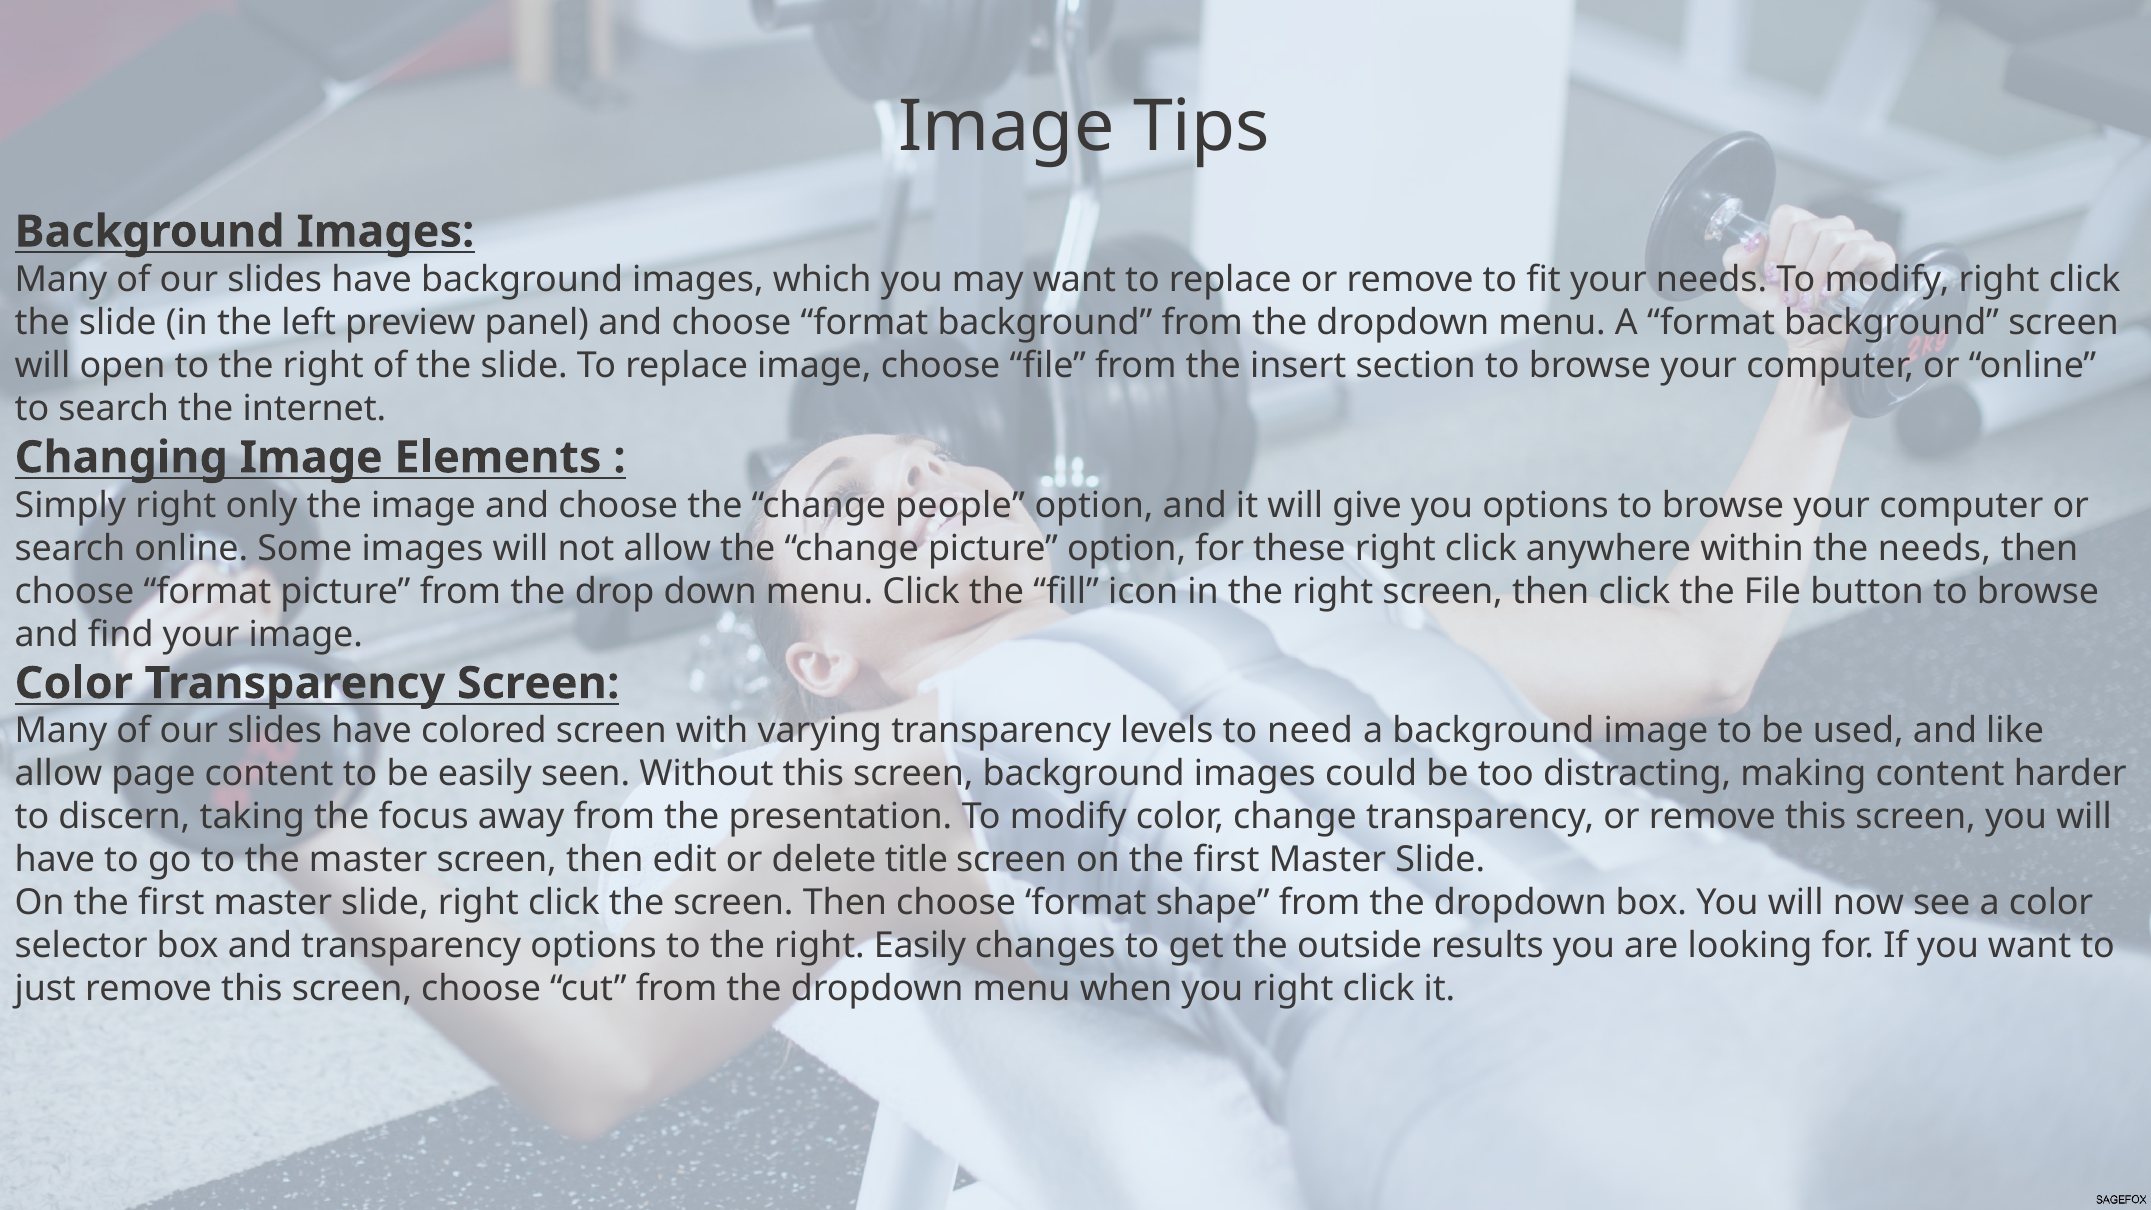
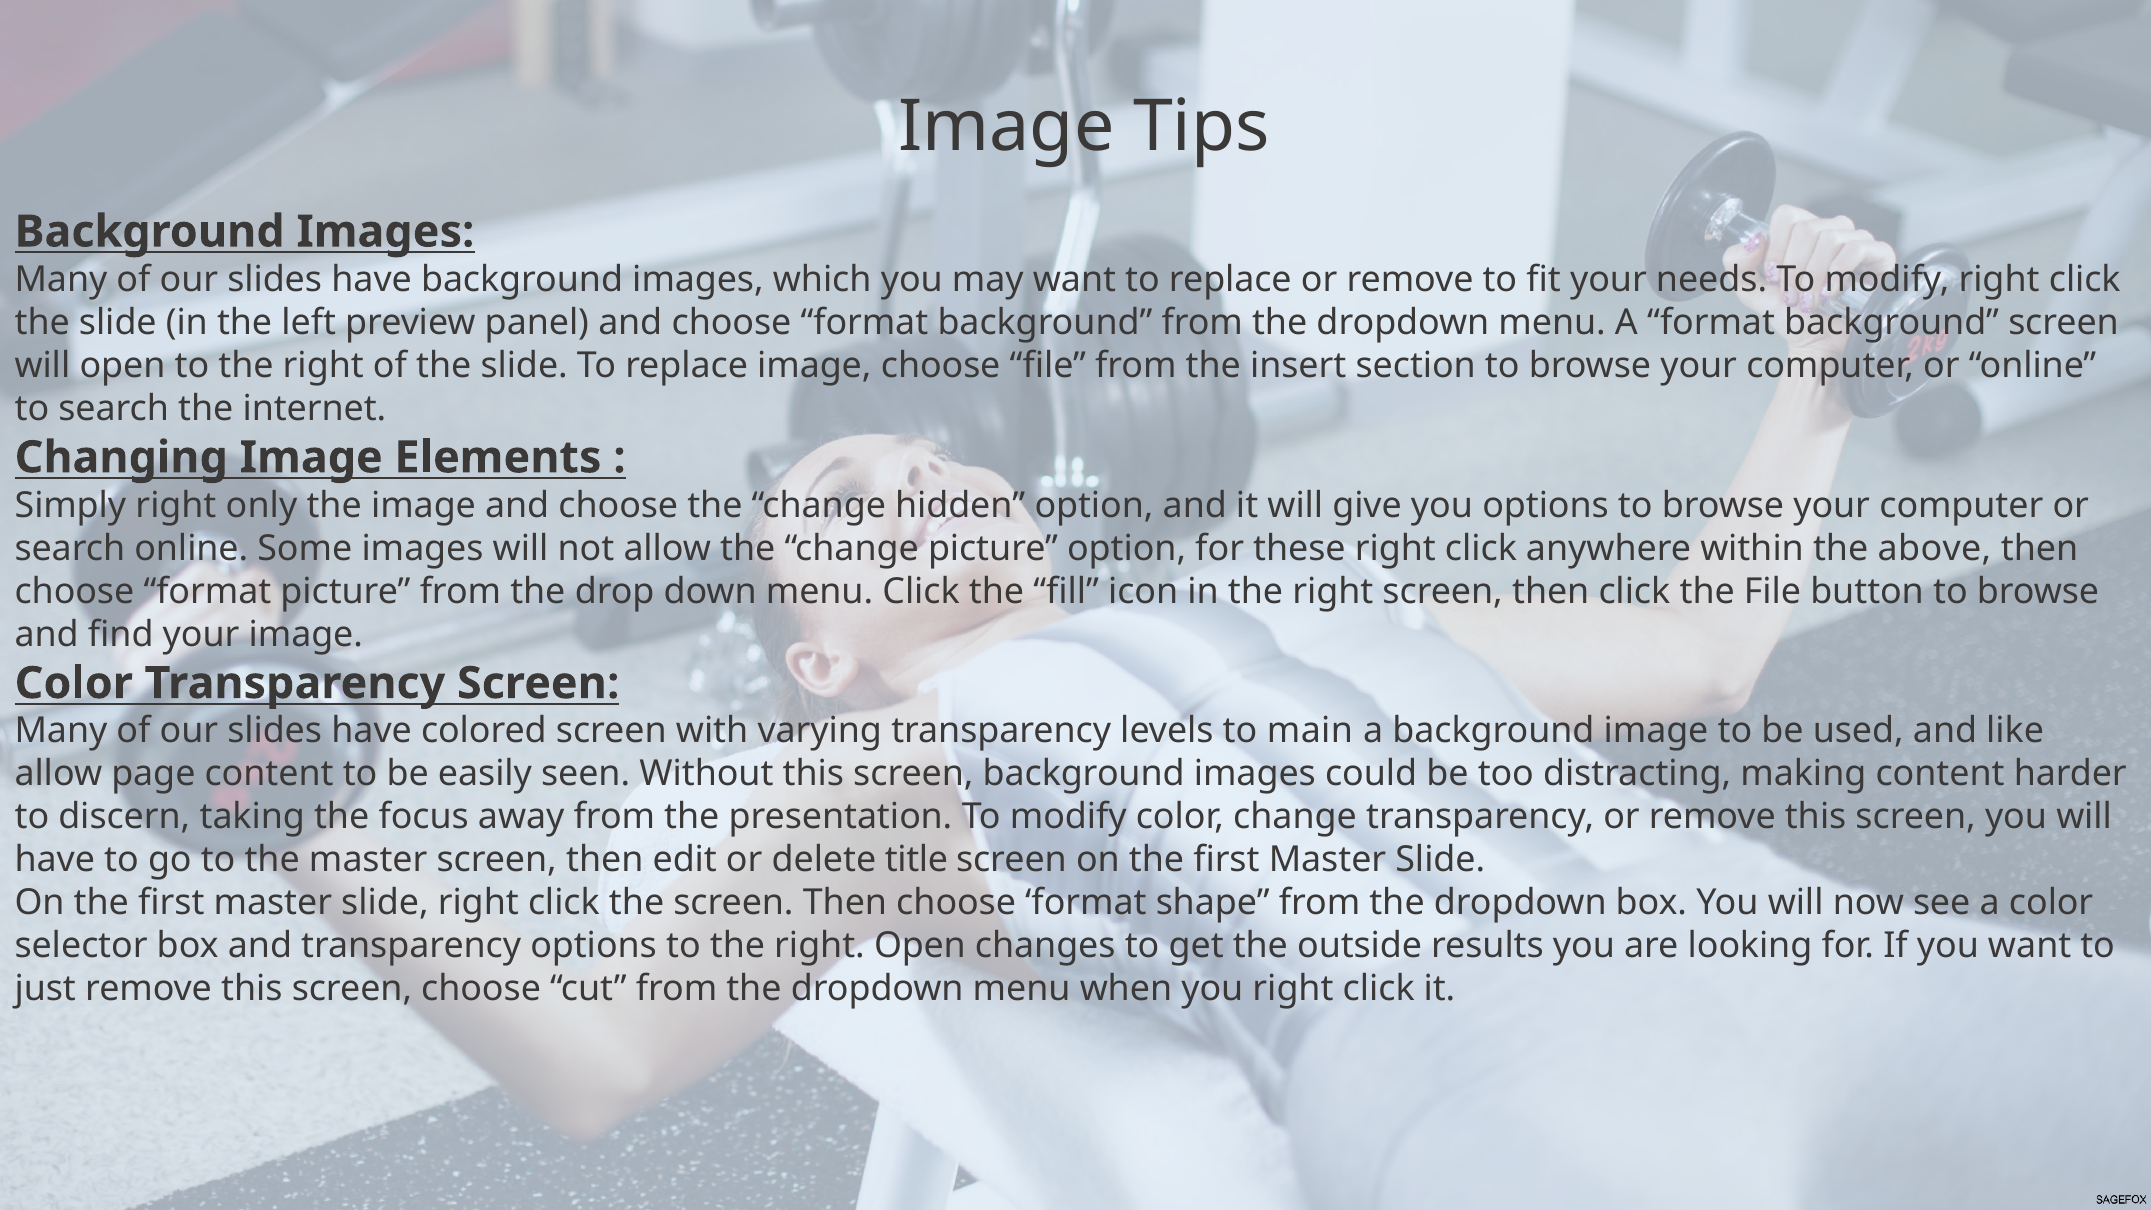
people: people -> hidden (960, 505)
the needs: needs -> above (1935, 548)
need: need -> main (1310, 731)
right Easily: Easily -> Open (920, 946)
